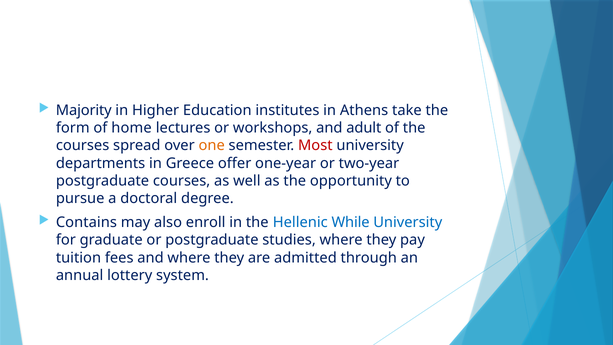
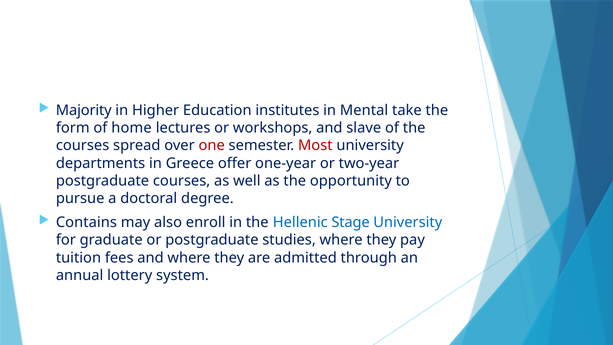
Athens: Athens -> Mental (364, 110)
adult: adult -> slave (364, 128)
one colour: orange -> red (212, 145)
While: While -> Stage (351, 222)
